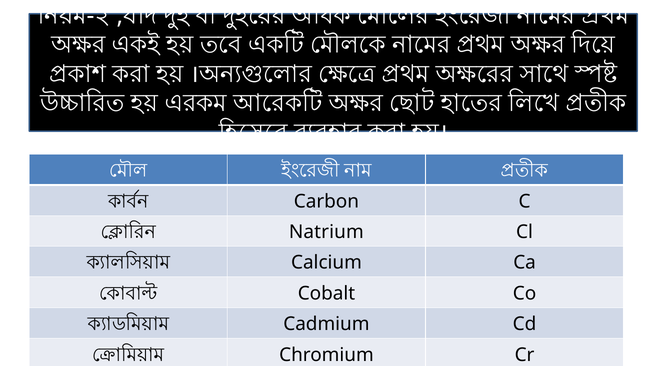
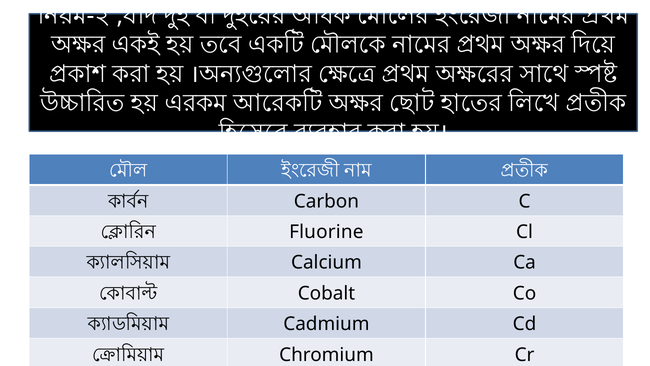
Natrium: Natrium -> Fluorine (326, 232)
